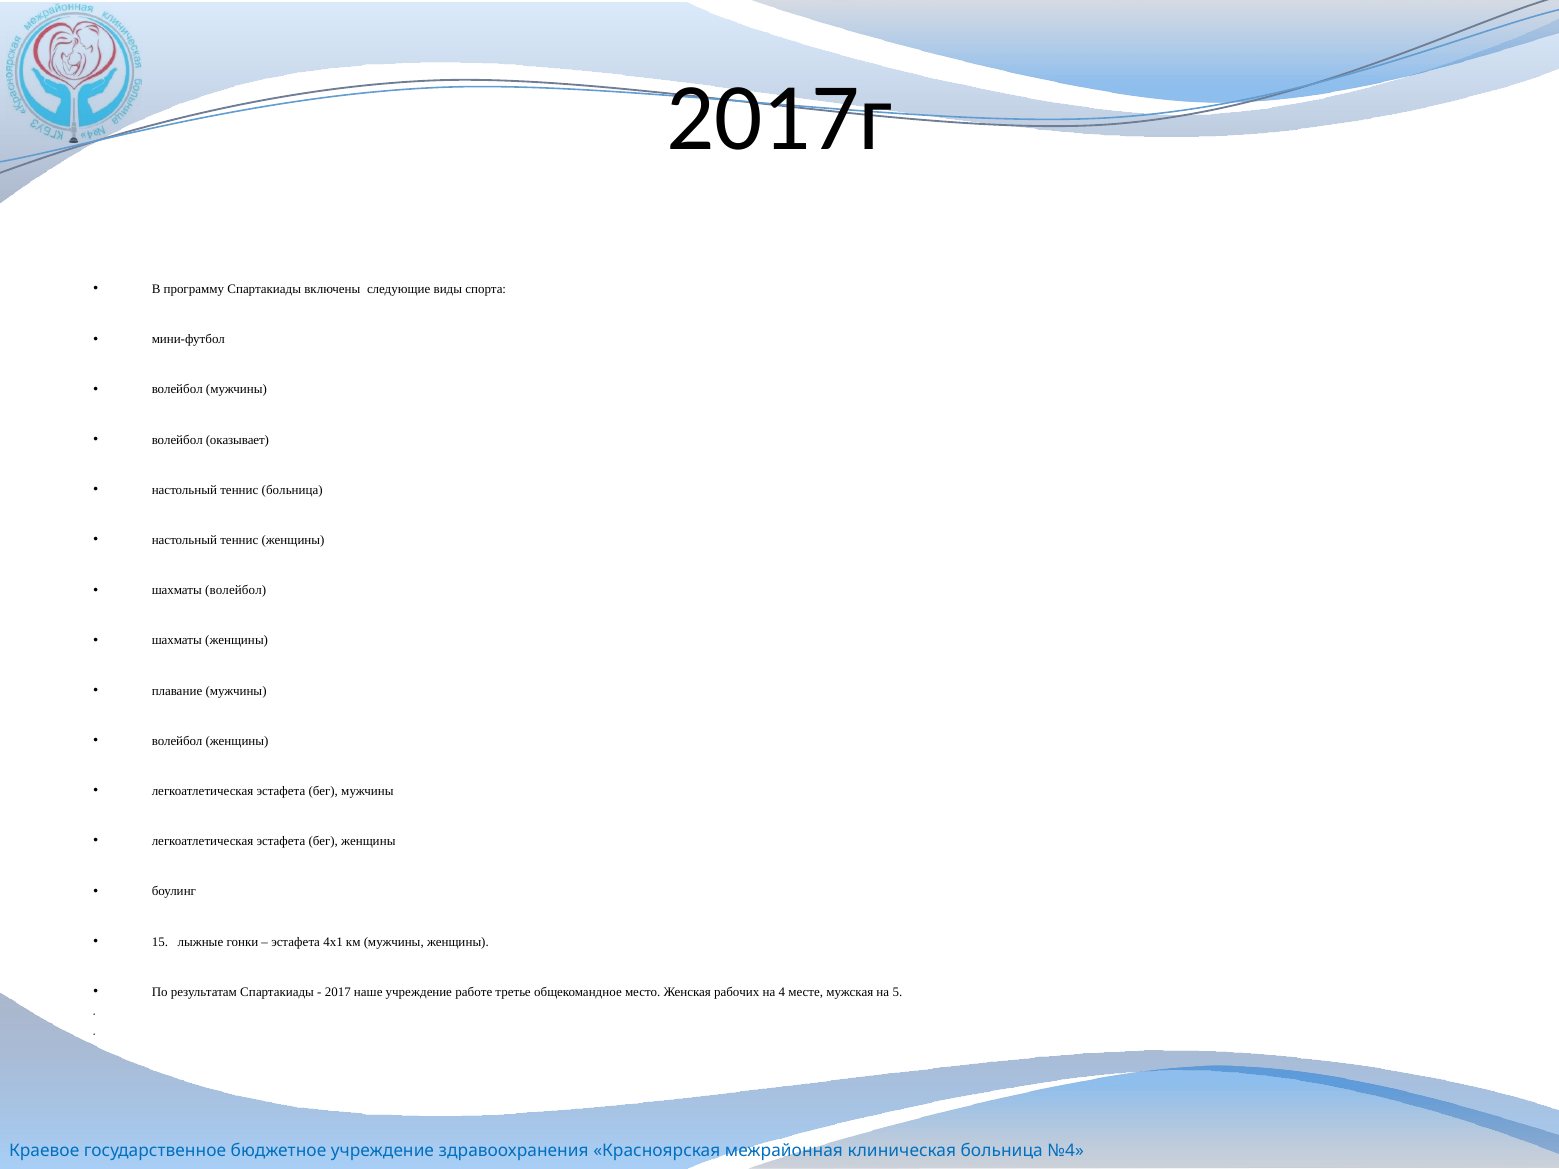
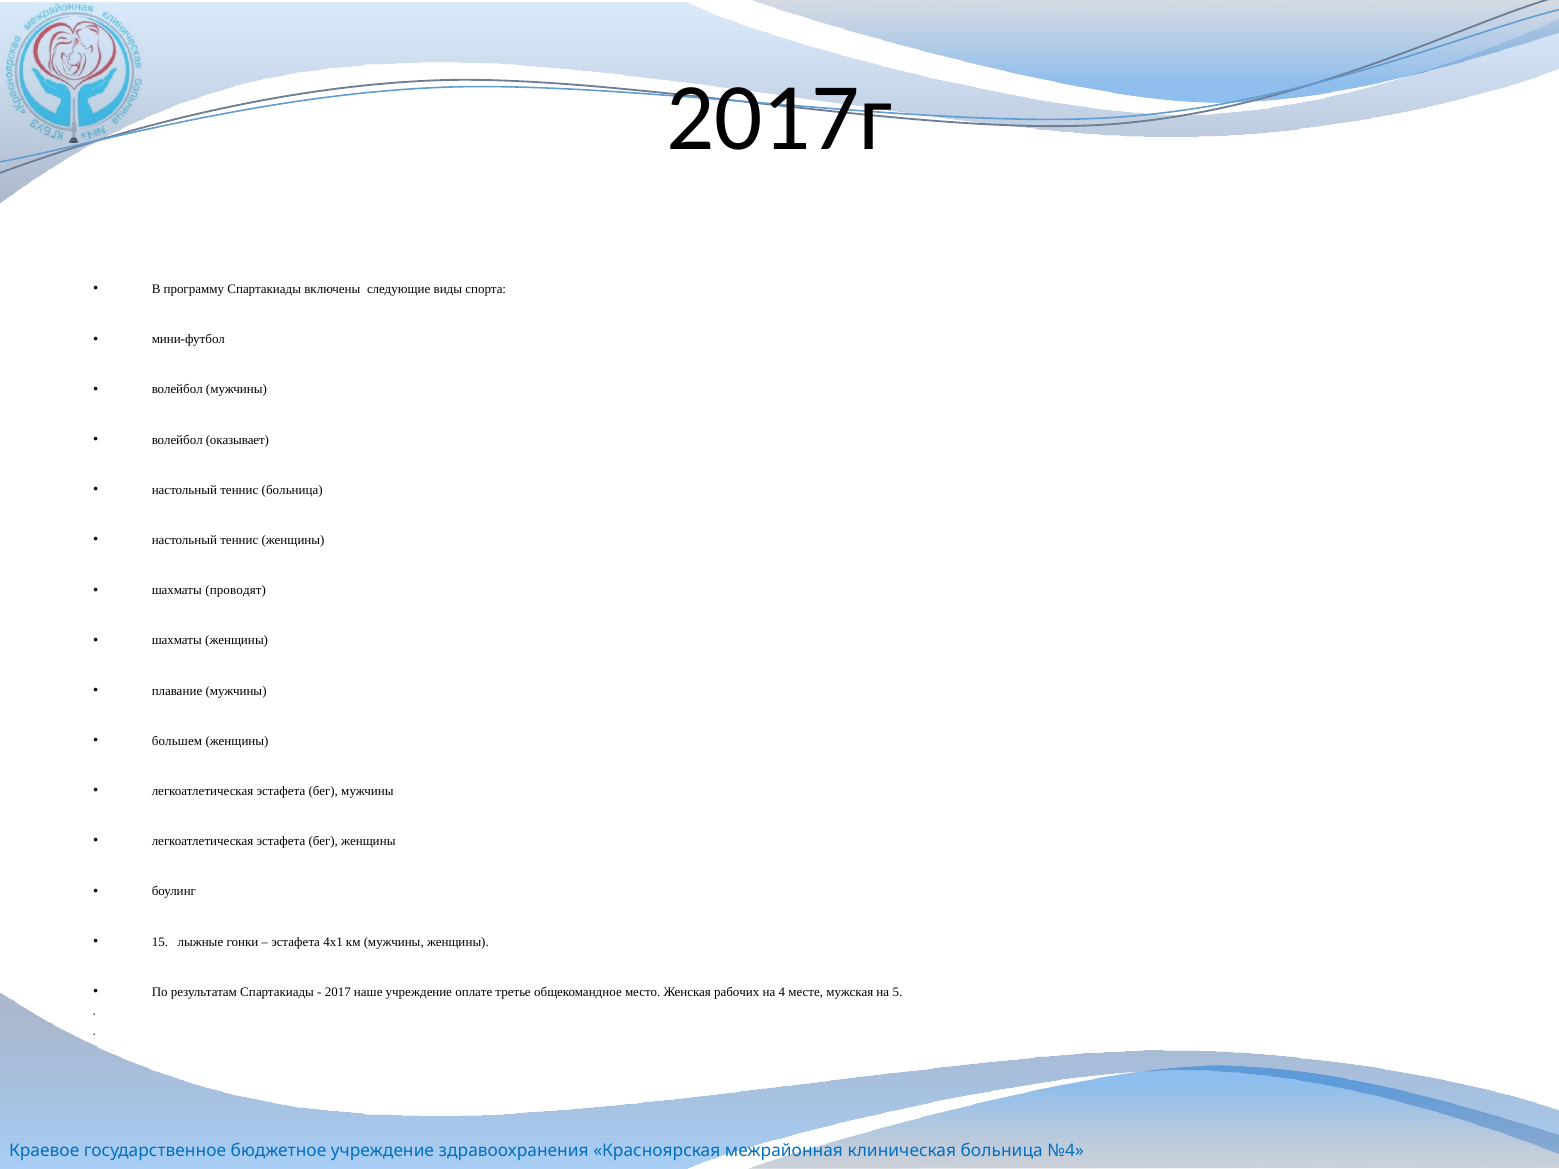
шахматы волейбол: волейбол -> проводят (236, 590)
волейбол: волейбол -> большем (177, 741)
работе: работе -> оплате (474, 992)
